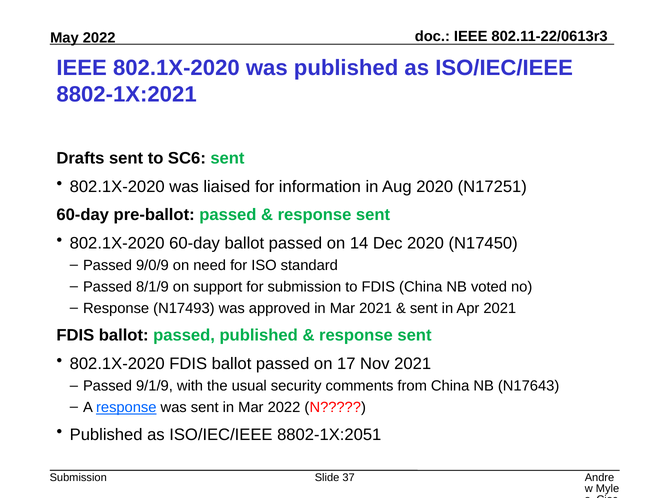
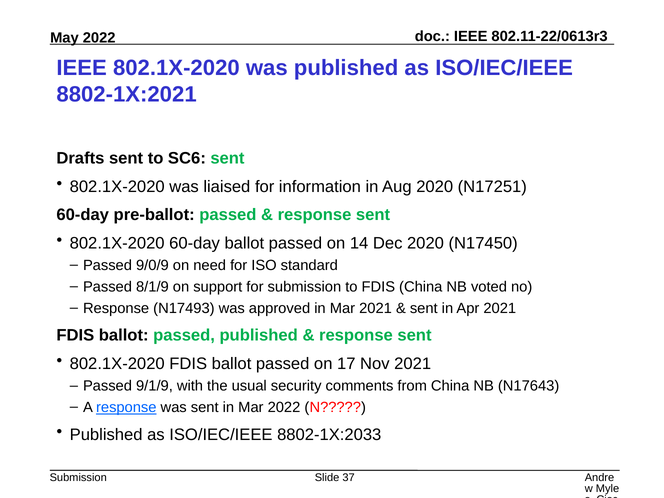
8802-1X:2051: 8802-1X:2051 -> 8802-1X:2033 (329, 435)
